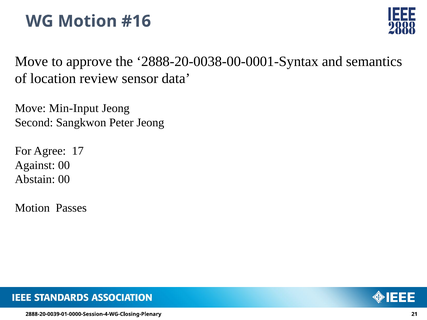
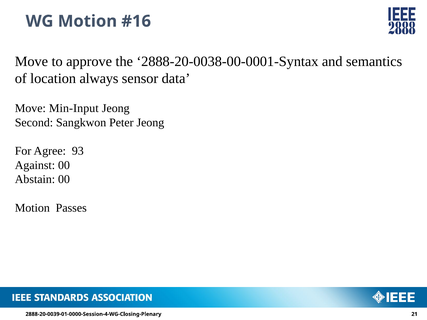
review: review -> always (99, 79)
17: 17 -> 93 (78, 151)
